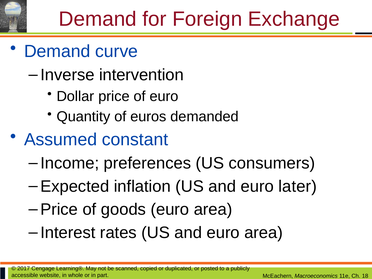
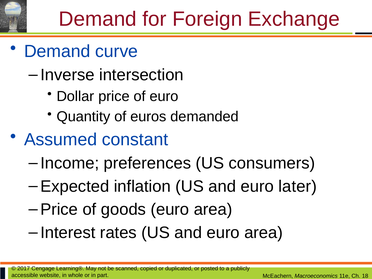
intervention: intervention -> intersection (141, 75)
